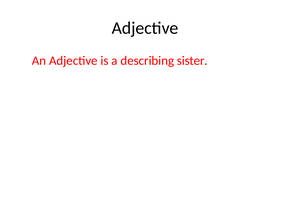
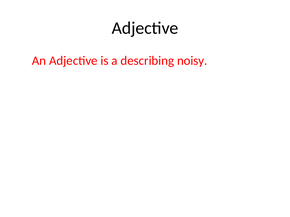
sister: sister -> noisy (192, 61)
